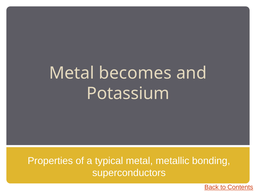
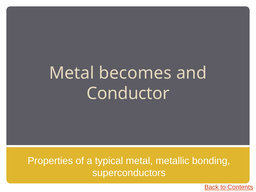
Potassium: Potassium -> Conductor (128, 94)
